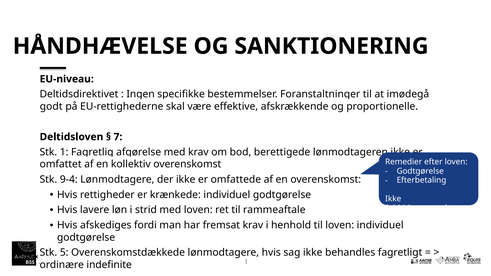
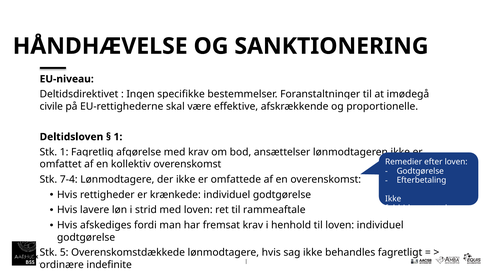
godt: godt -> civile (51, 107)
7: 7 -> 1 (118, 137)
berettigede: berettigede -> ansættelser (282, 152)
9-4: 9-4 -> 7-4 (69, 180)
